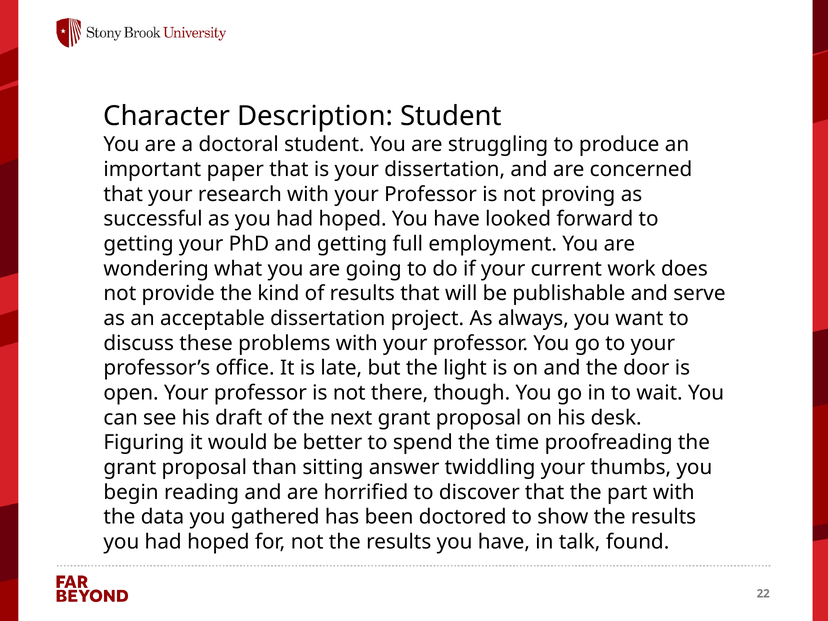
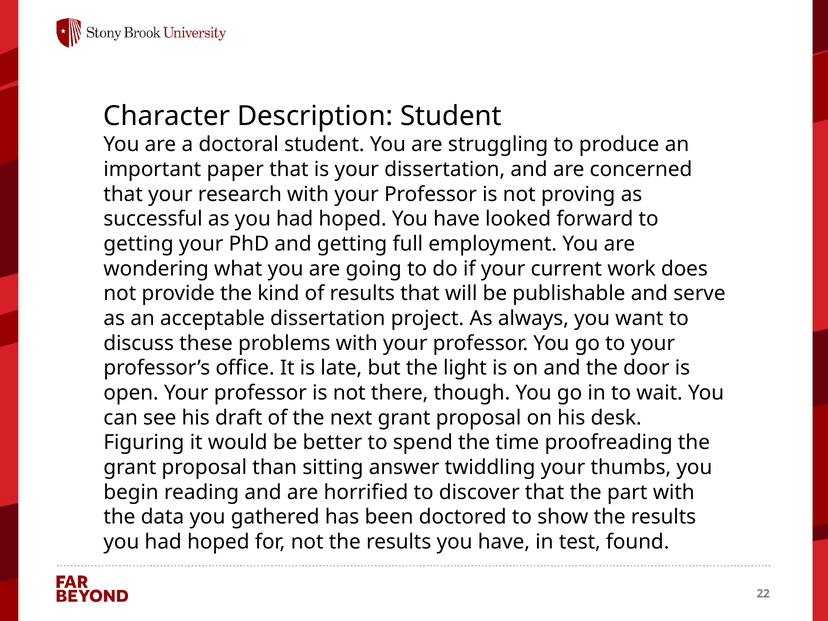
talk: talk -> test (580, 542)
